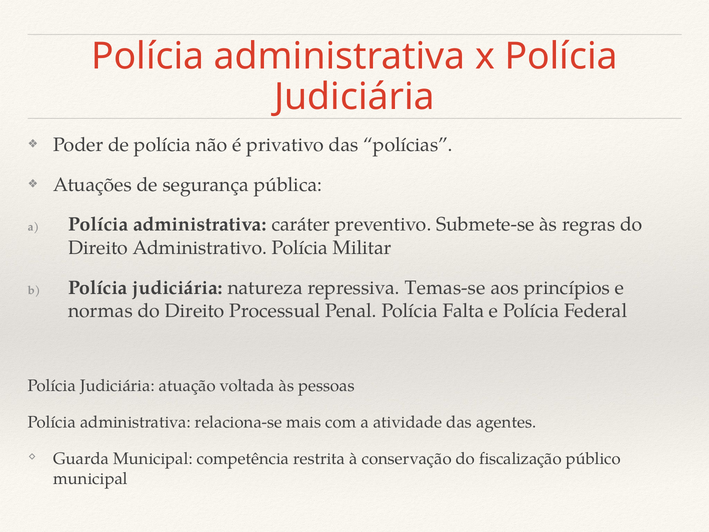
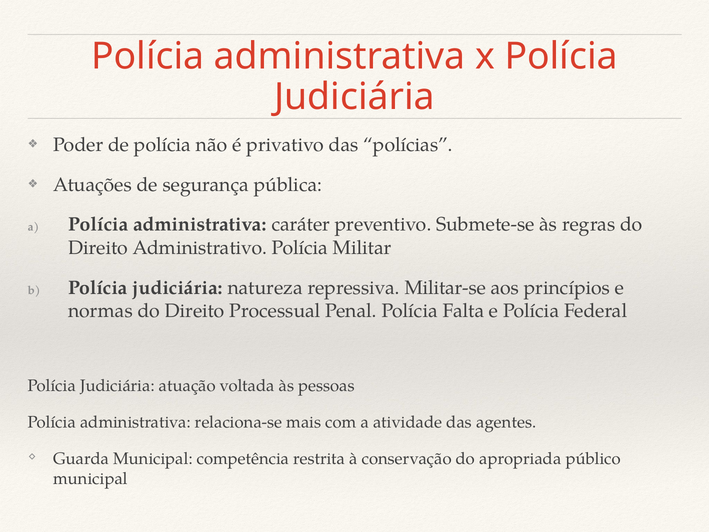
Temas-se: Temas-se -> Militar-se (445, 288)
fiscalização: fiscalização -> apropriada (520, 459)
